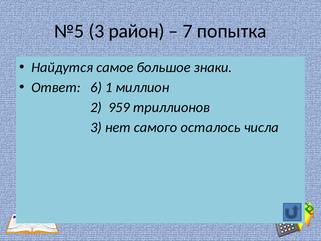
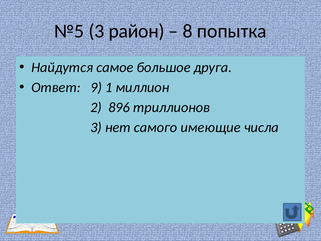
7: 7 -> 8 (188, 31)
знаки: знаки -> друга (213, 67)
6: 6 -> 9 (96, 87)
959: 959 -> 896 (119, 107)
осталось: осталось -> имеющие (211, 127)
